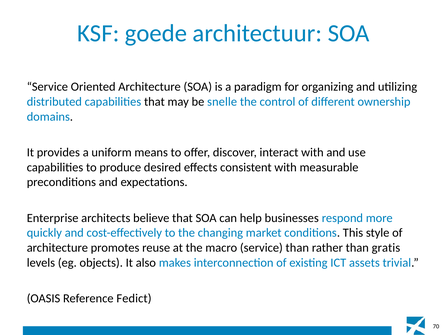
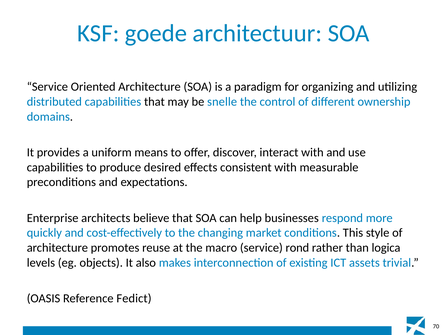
service than: than -> rond (297, 247)
gratis: gratis -> logica (386, 247)
